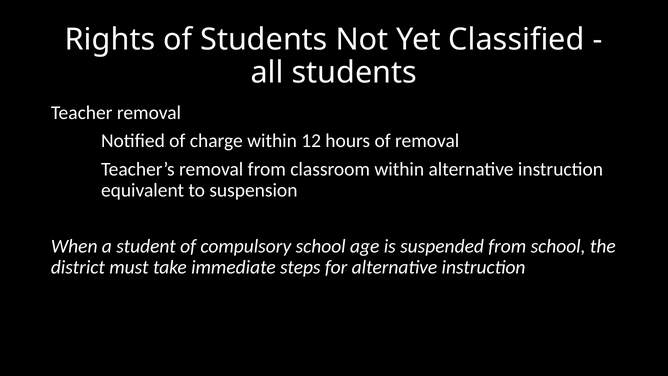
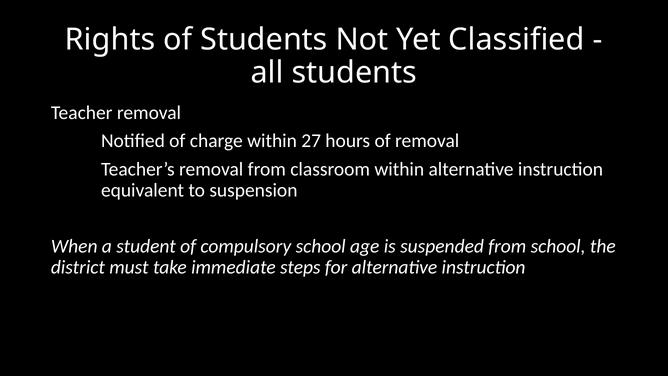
12: 12 -> 27 (311, 141)
